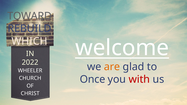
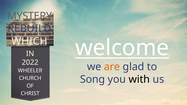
TOWARD: TOWARD -> MYSTERY (30, 16)
Once: Once -> Song (93, 79)
with colour: red -> black (139, 79)
